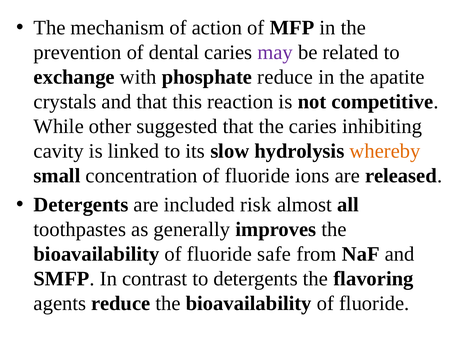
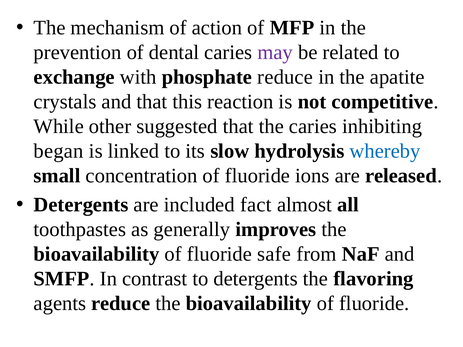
cavity: cavity -> began (59, 151)
whereby colour: orange -> blue (385, 151)
risk: risk -> fact (256, 205)
